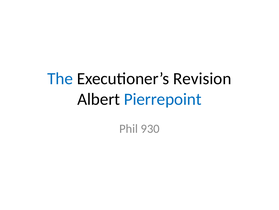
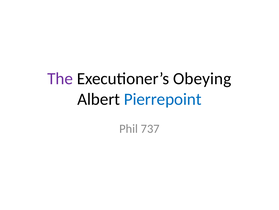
The colour: blue -> purple (60, 78)
Revision: Revision -> Obeying (202, 78)
930: 930 -> 737 (150, 128)
